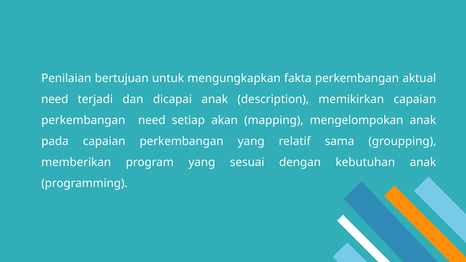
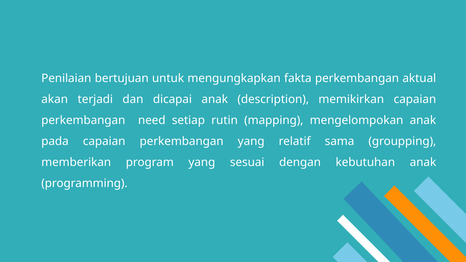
need: need -> akan (55, 99)
akan: akan -> rutin (225, 120)
